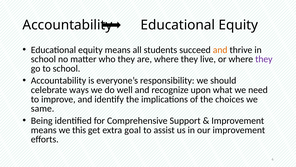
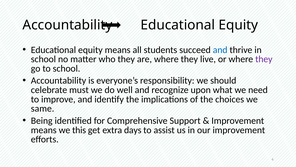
and colour: orange -> blue (220, 50)
ways: ways -> must (79, 90)
goal: goal -> days (133, 130)
